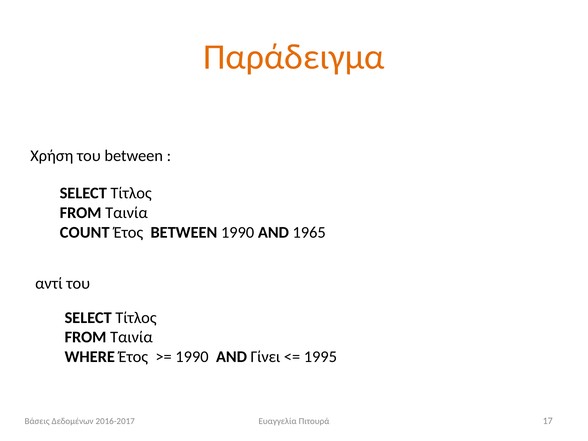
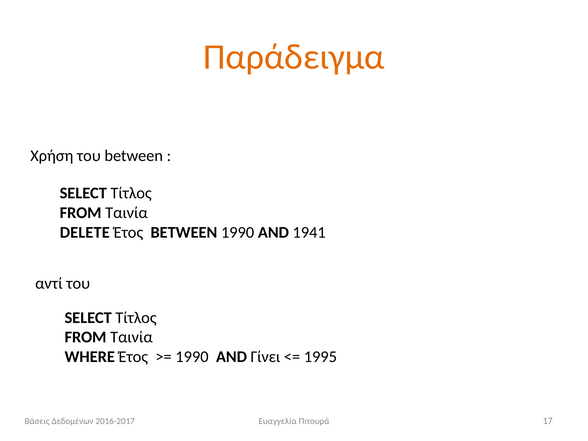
COUNT: COUNT -> DELETE (85, 232)
1965: 1965 -> 1941 (309, 232)
